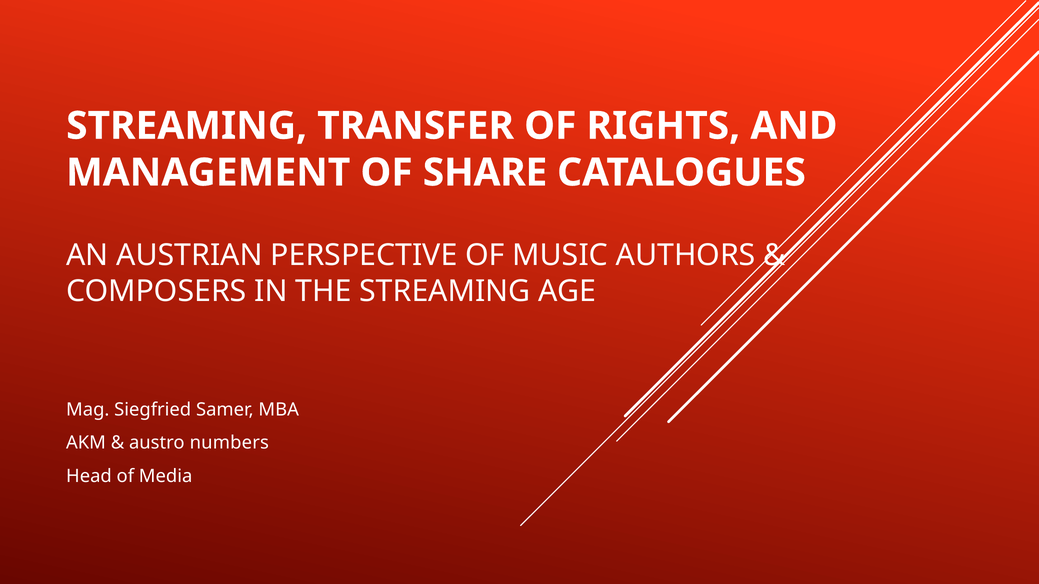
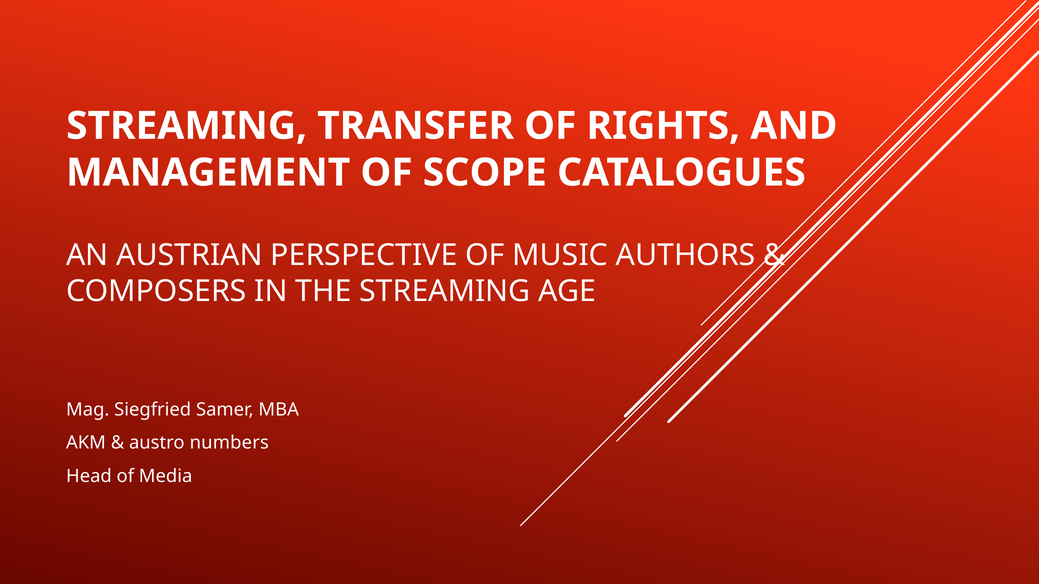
SHARE: SHARE -> SCOPE (485, 173)
